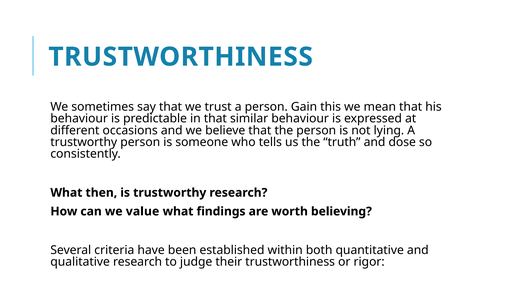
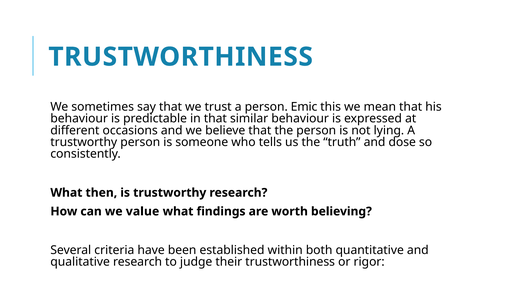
Gain: Gain -> Emic (304, 107)
